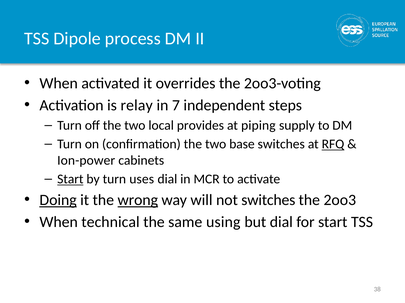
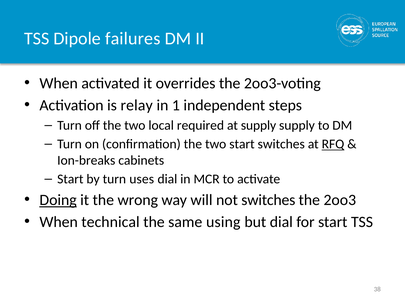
process: process -> failures (133, 39)
7: 7 -> 1 (176, 106)
provides: provides -> required (200, 126)
at piping: piping -> supply (259, 126)
two base: base -> start (242, 145)
Ion-power: Ion-power -> Ion-breaks (86, 161)
Start underline: present -> none (70, 180)
wrong underline: present -> none (138, 200)
